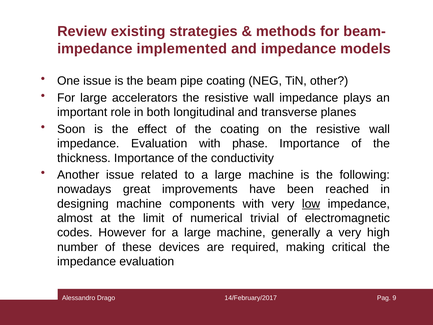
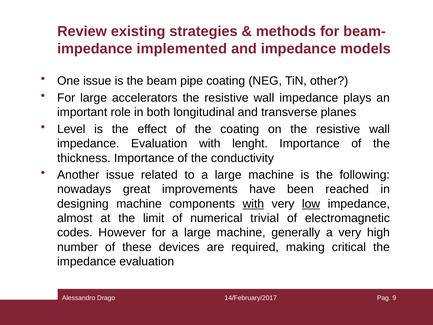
Soon: Soon -> Level (71, 129)
phase: phase -> lenght (250, 143)
with underline: none -> present (253, 204)
